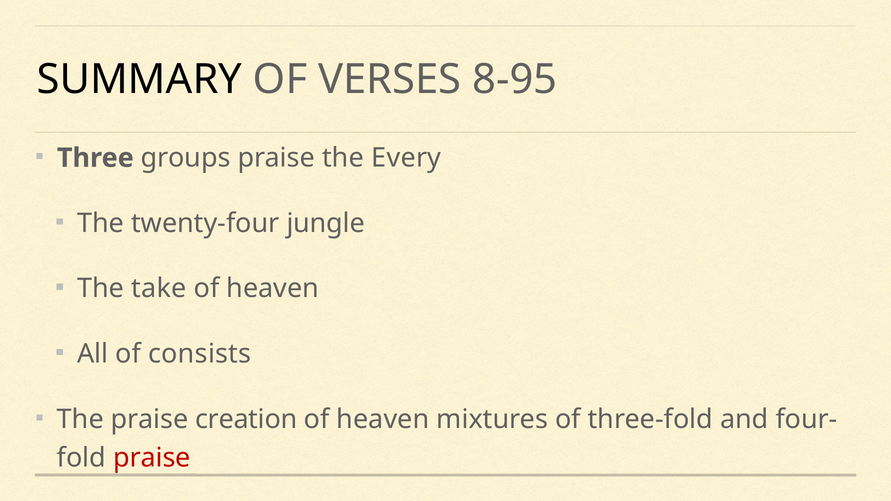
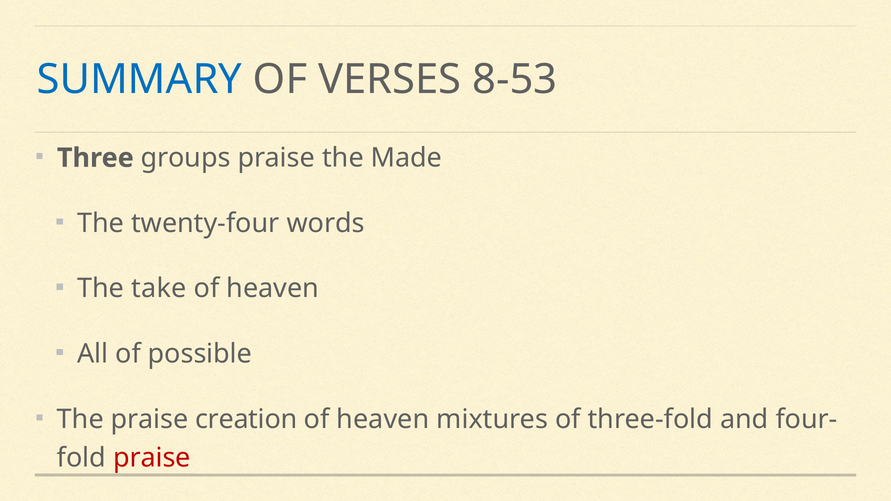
SUMMARY colour: black -> blue (139, 79)
8-95: 8-95 -> 8-53 (515, 79)
Every: Every -> Made (406, 158)
jungle: jungle -> words (326, 223)
consists: consists -> possible (200, 354)
